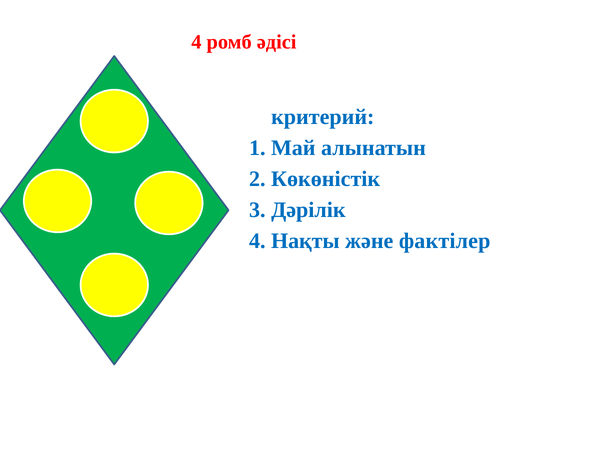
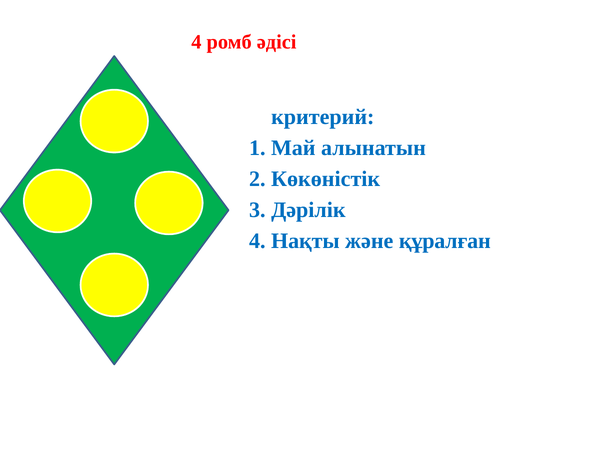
фактілер: фактілер -> құралған (445, 240)
